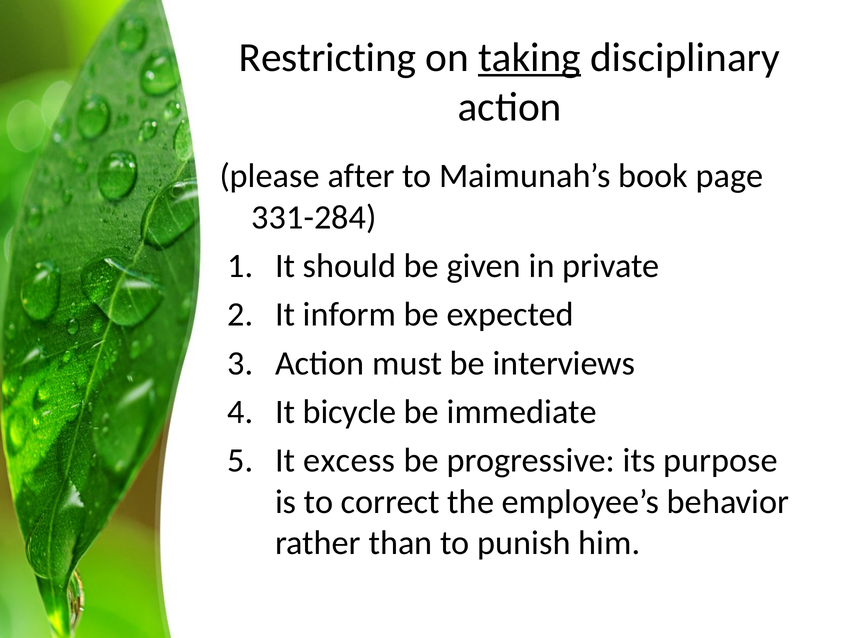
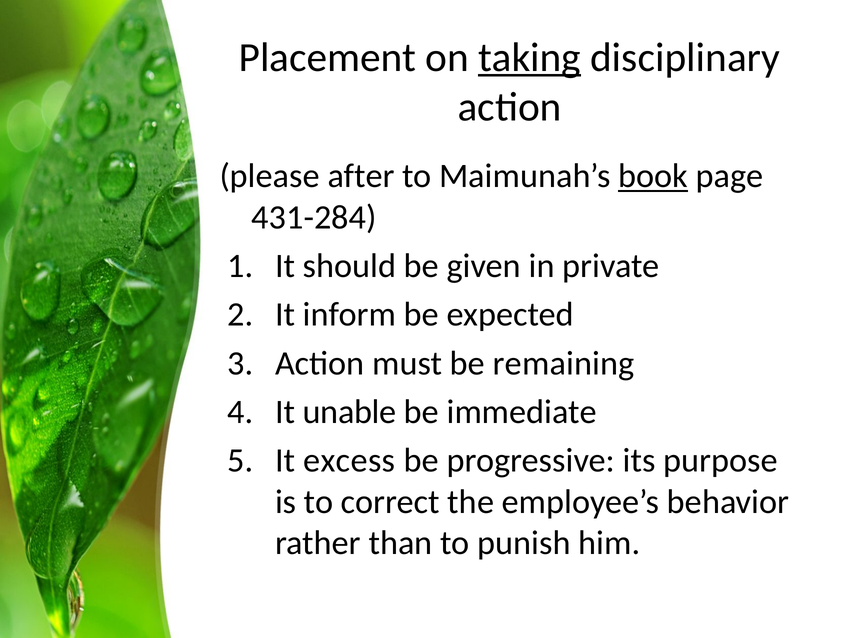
Restricting: Restricting -> Placement (327, 58)
book underline: none -> present (653, 176)
331-284: 331-284 -> 431-284 (314, 217)
interviews: interviews -> remaining (564, 363)
bicycle: bicycle -> unable (350, 412)
